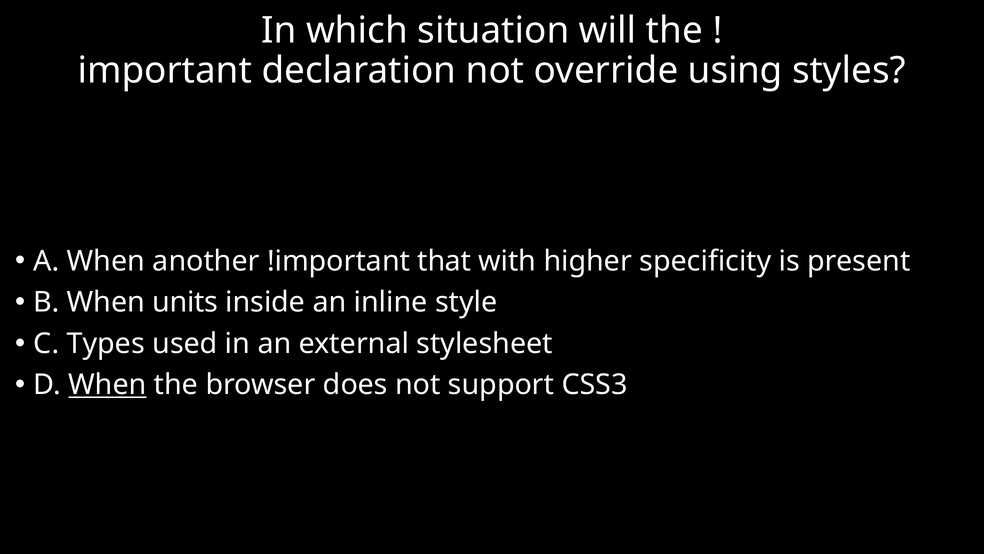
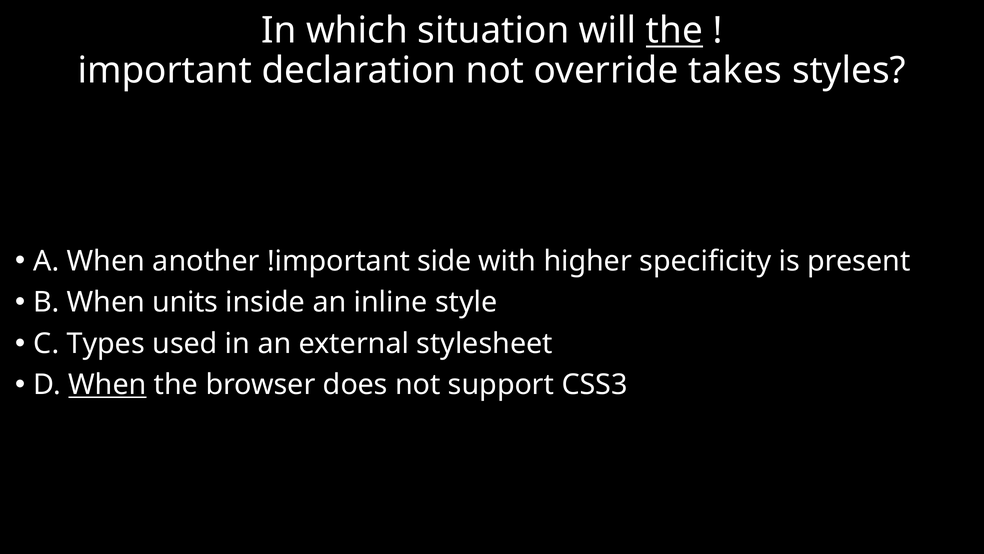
the underline: none -> present (674, 31)
using: using -> takes (735, 70)
that: that -> side (444, 261)
